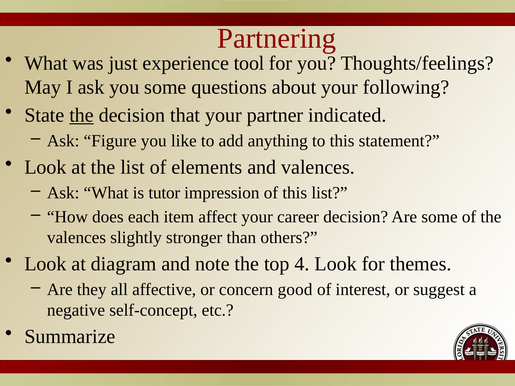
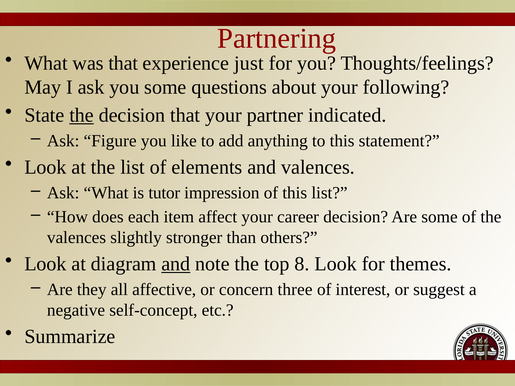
was just: just -> that (123, 63)
tool: tool -> just (249, 63)
and underline: none -> present (176, 264)
4: 4 -> 8 (302, 264)
good: good -> three (295, 290)
